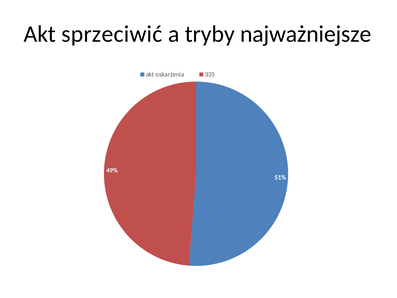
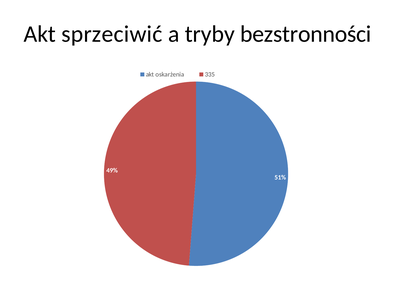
najważniejsze: najważniejsze -> bezstronności (306, 34)
